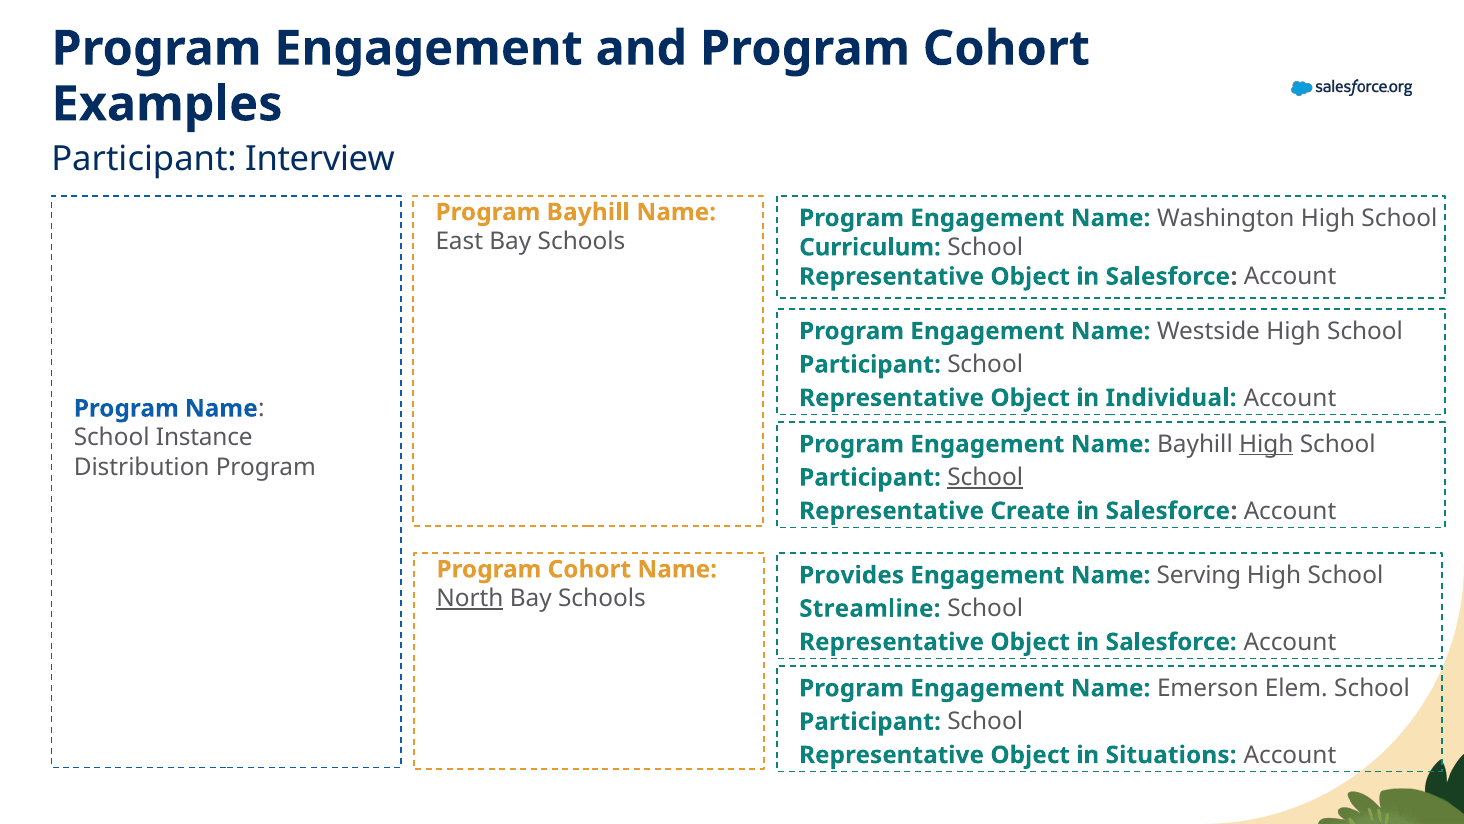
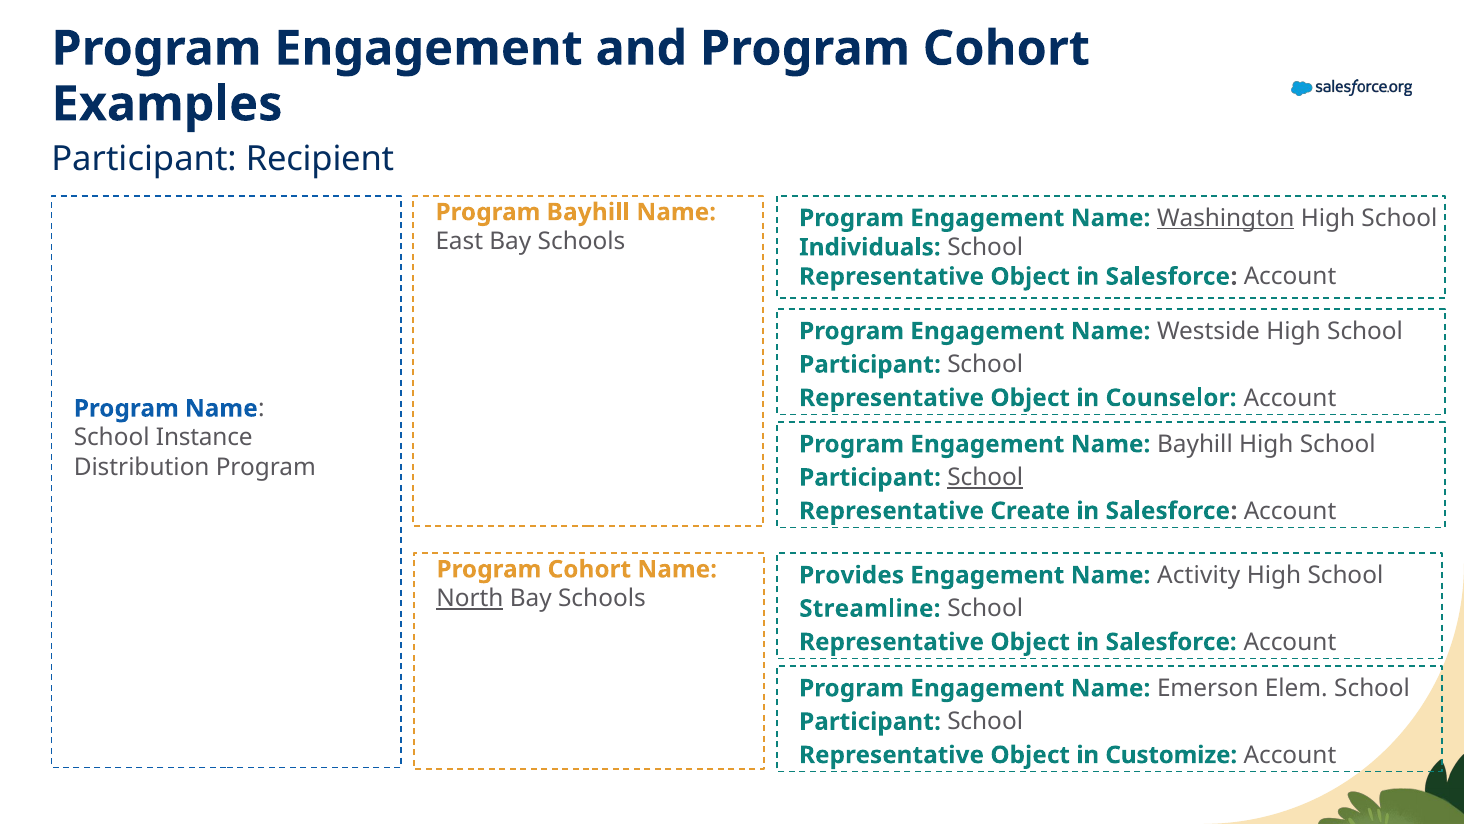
Interview: Interview -> Recipient (320, 159)
Washington underline: none -> present (1226, 218)
Curriculum: Curriculum -> Individuals (870, 247)
Individual: Individual -> Counselor (1171, 398)
High underline: present -> none (1266, 444)
Serving: Serving -> Activity (1199, 575)
Situations: Situations -> Customize (1171, 755)
